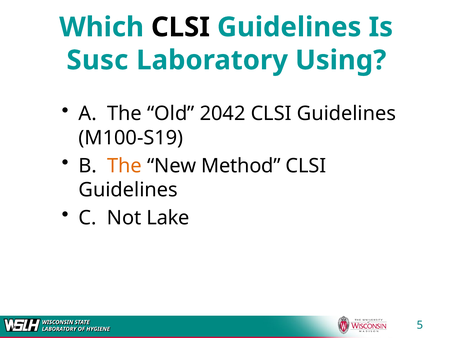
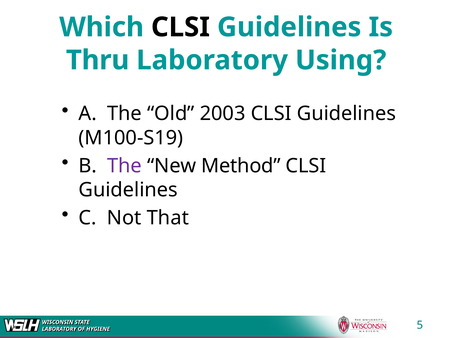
Susc: Susc -> Thru (98, 60)
2042: 2042 -> 2003 (223, 114)
The colour: orange -> purple (124, 166)
Lake: Lake -> That (168, 218)
